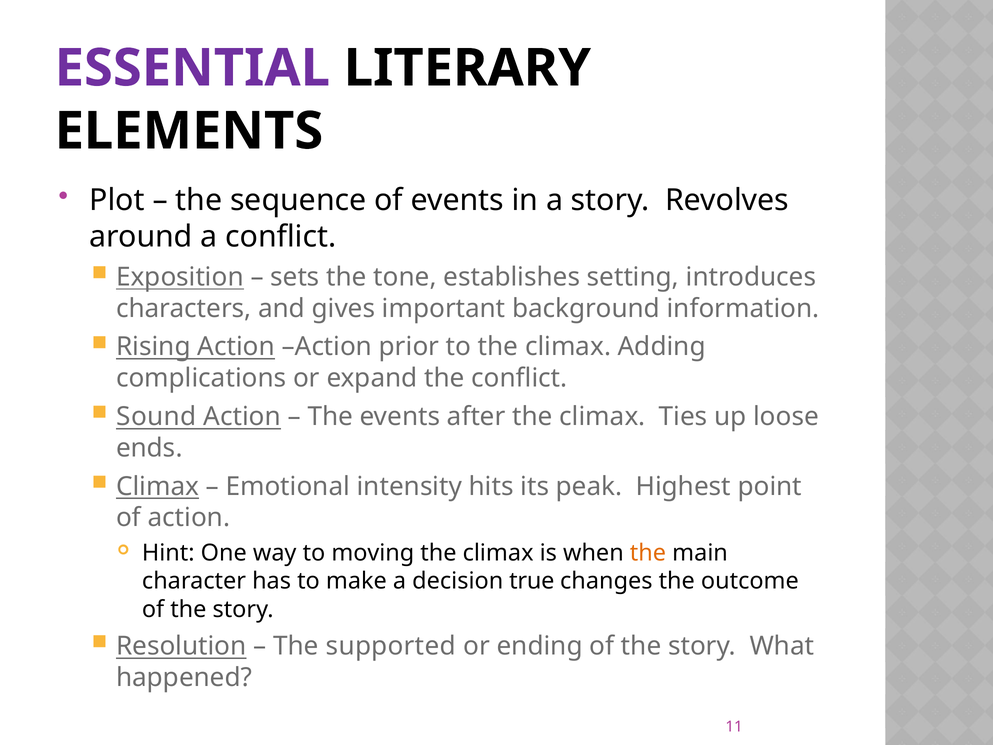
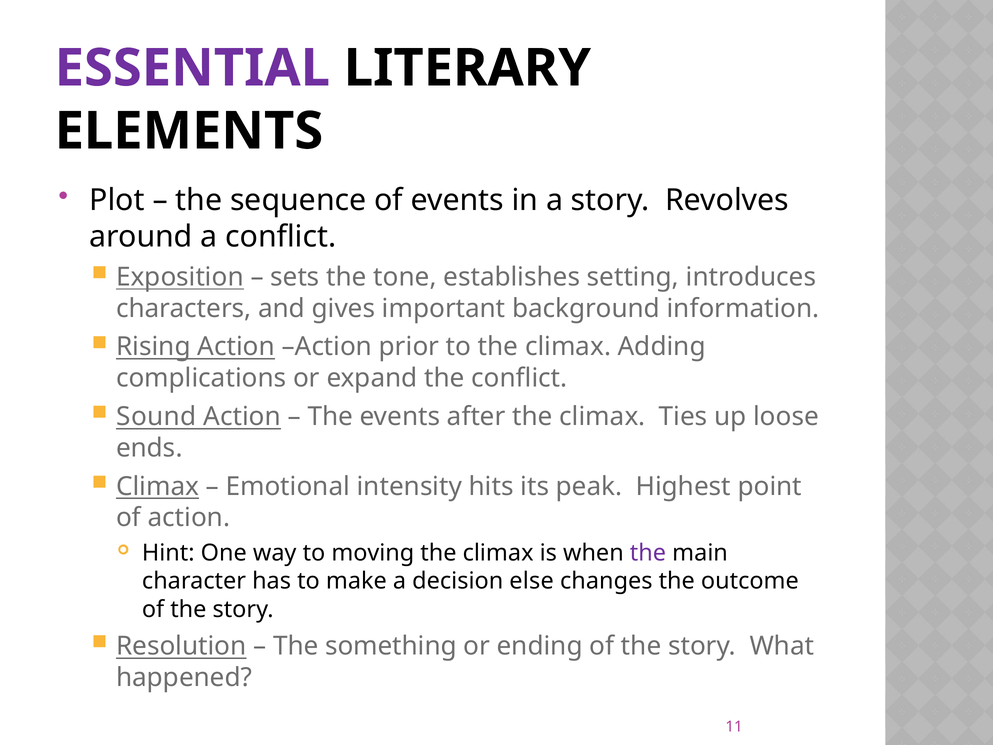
the colour: orange -> purple (648, 553)
true: true -> else (532, 581)
supported: supported -> something (391, 646)
